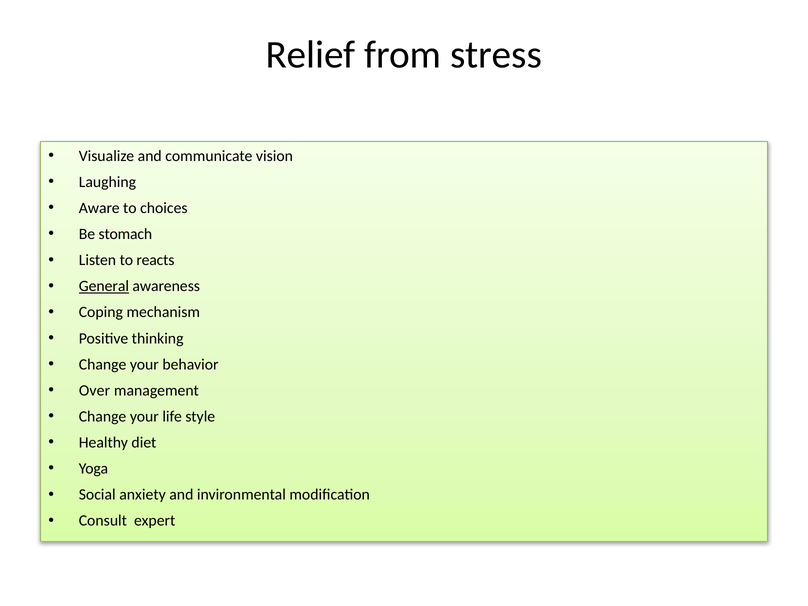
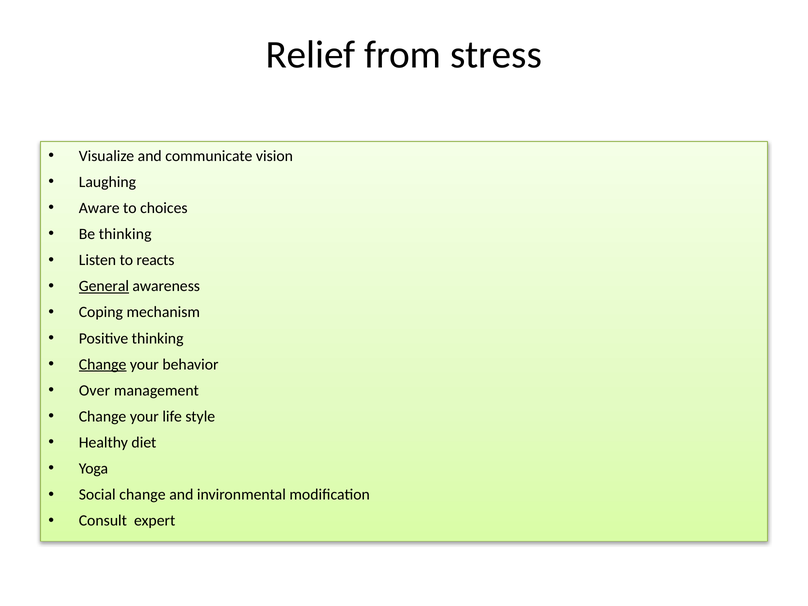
Be stomach: stomach -> thinking (125, 234)
Change underline: none -> present (103, 364)
Social anxiety: anxiety -> change (142, 495)
